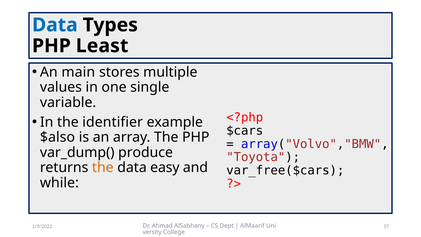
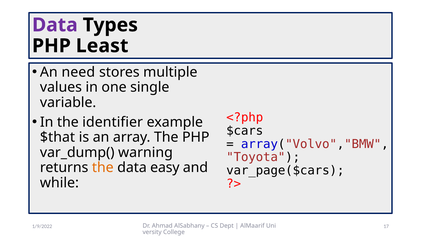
Data colour: blue -> purple (55, 25)
main: main -> need (78, 72)
$also: $also -> $that (58, 137)
produce: produce -> warning (145, 152)
var_free($cars: var_free($cars -> var_page($cars (285, 170)
